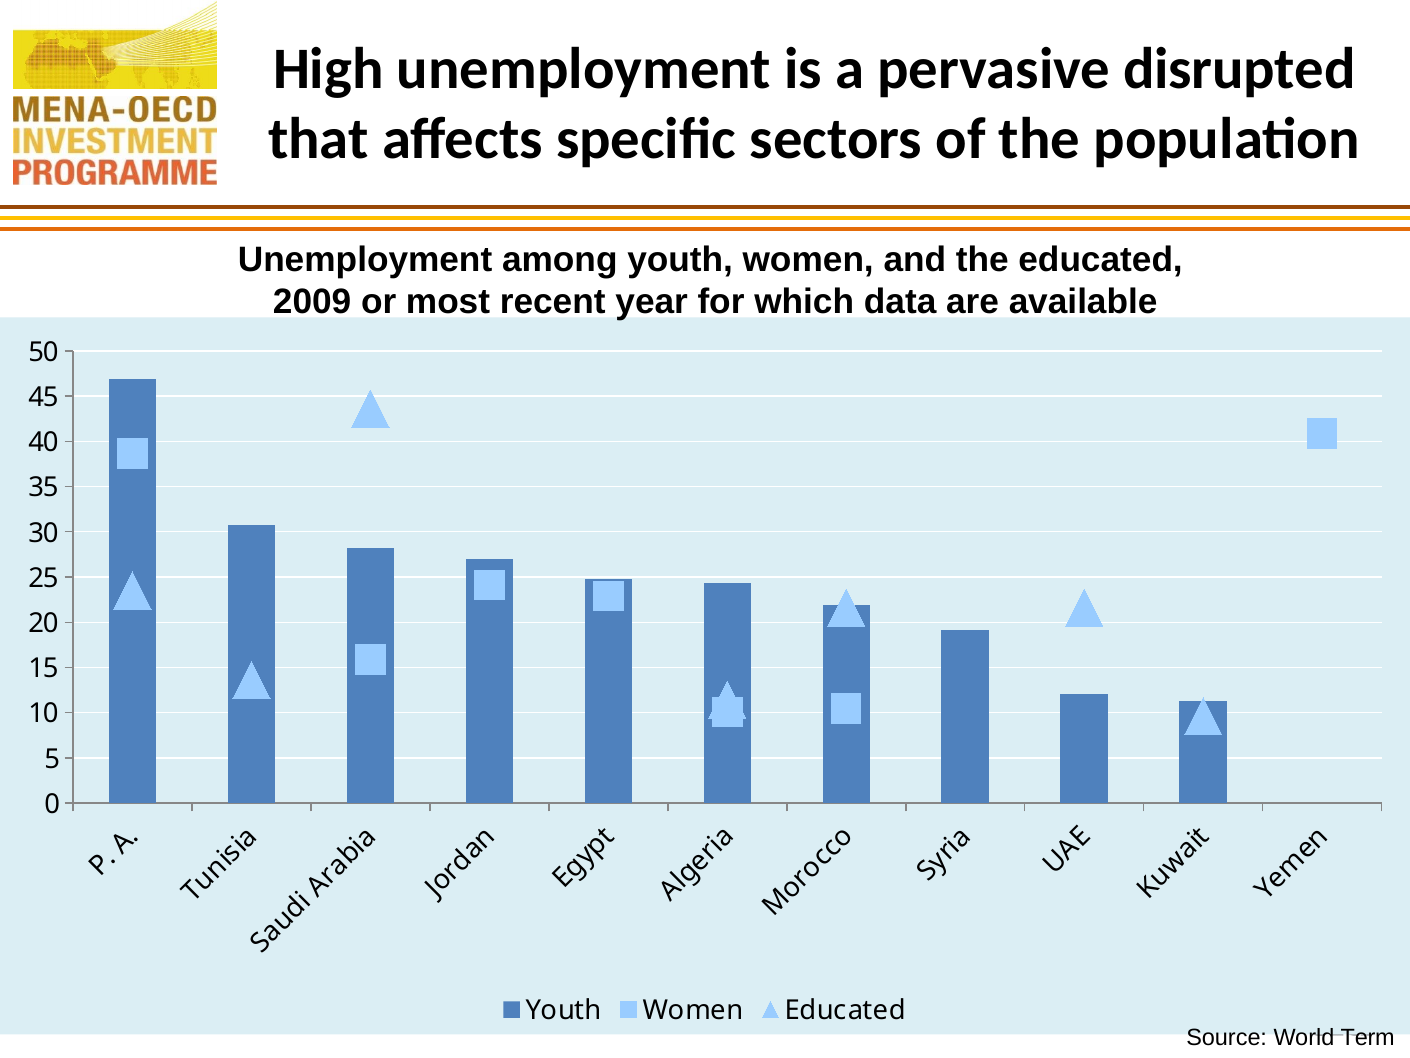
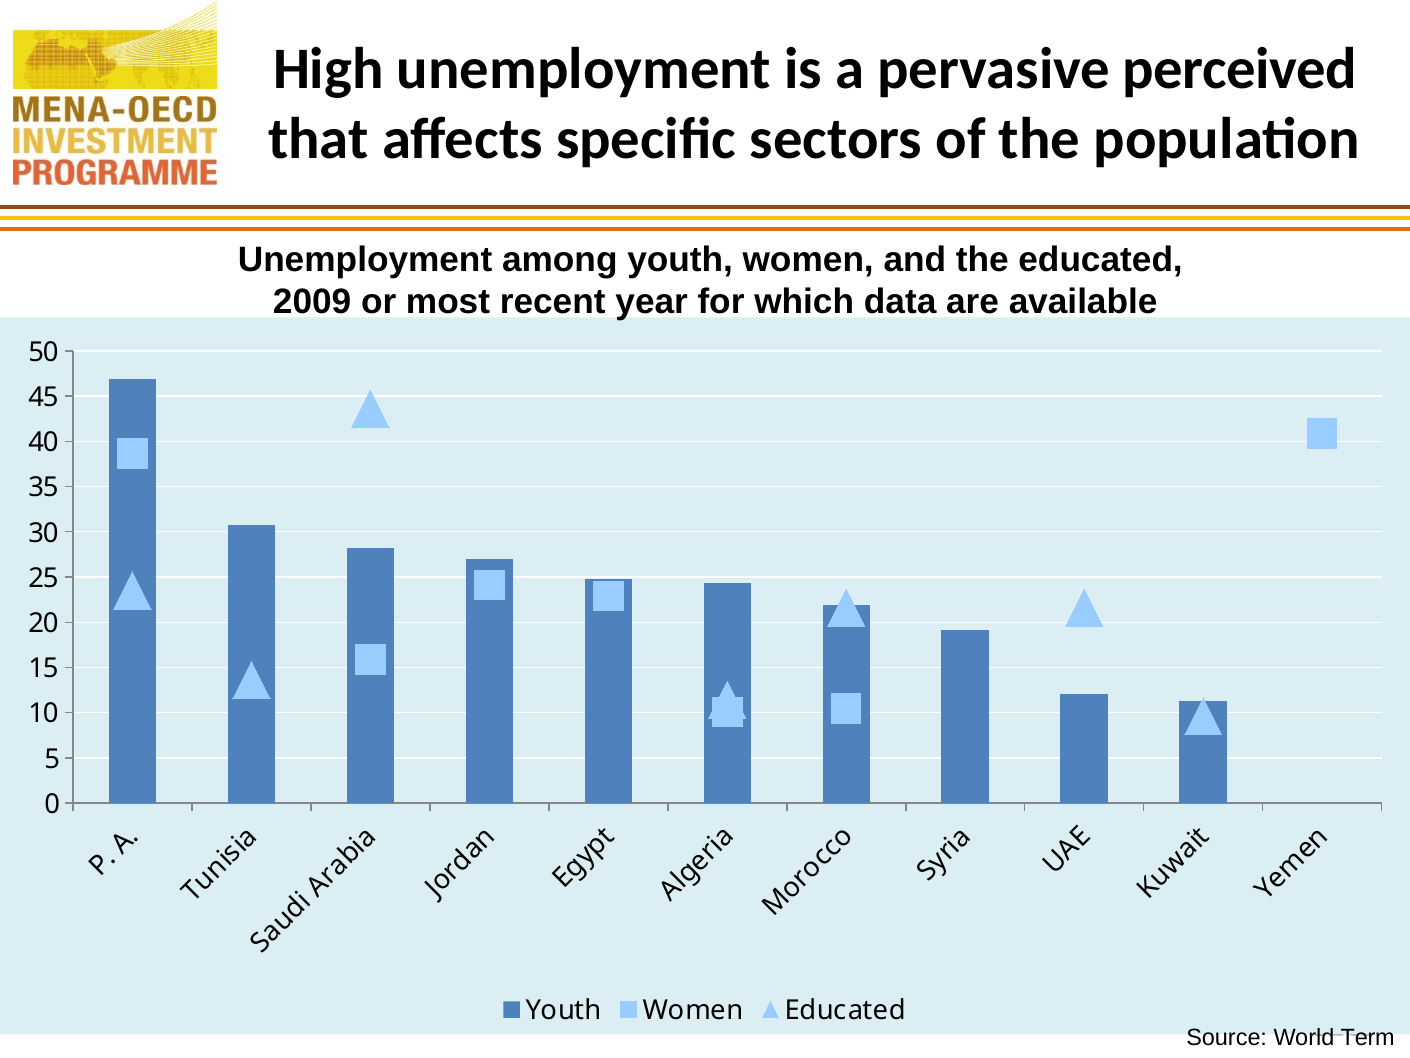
disrupted: disrupted -> perceived (1240, 69)
